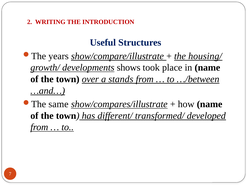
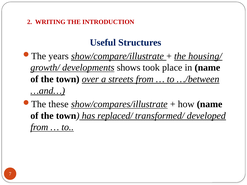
stands: stands -> streets (121, 79)
same: same -> these (59, 104)
different/: different/ -> replaced/ (115, 116)
